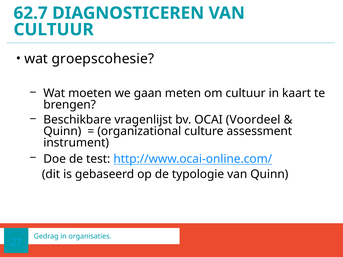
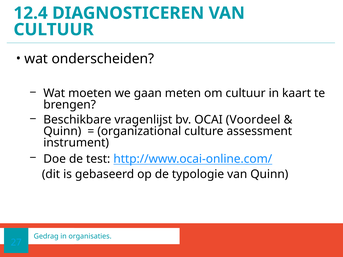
62.7: 62.7 -> 12.4 (31, 13)
groepscohesie: groepscohesie -> onderscheiden (103, 59)
